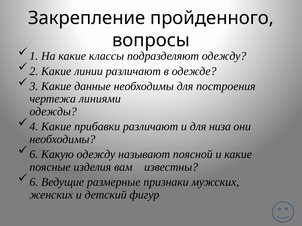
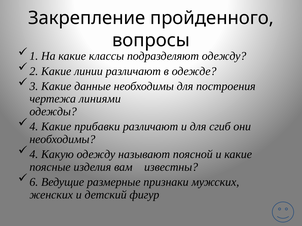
низа: низа -> сгиб (220, 127)
6: 6 -> 4 (34, 155)
